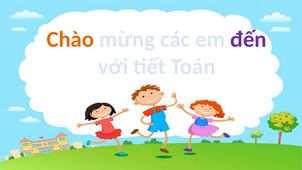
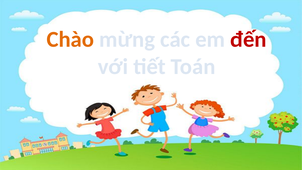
đến colour: purple -> red (248, 39)
